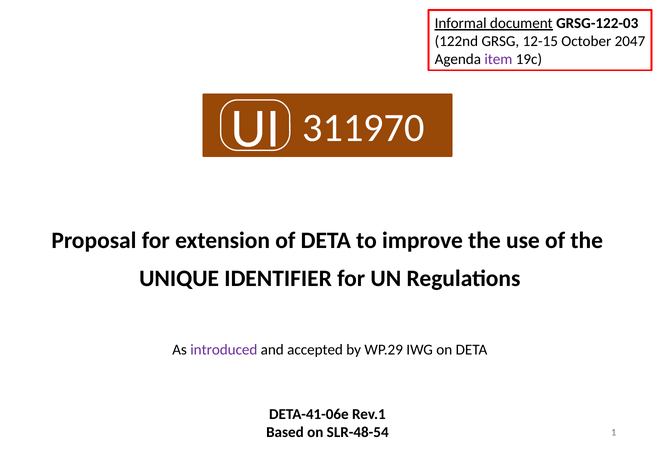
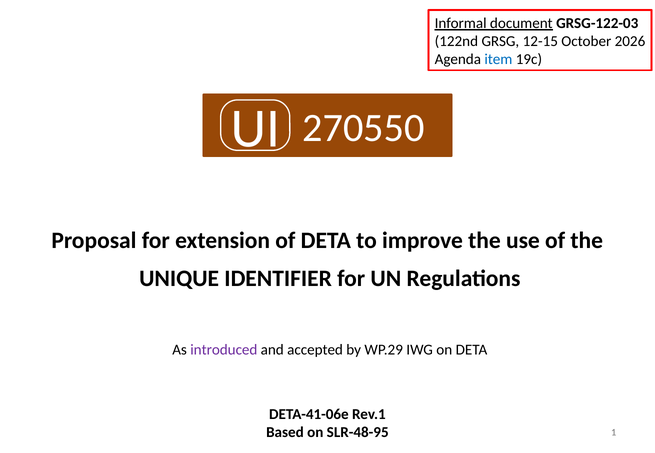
2047: 2047 -> 2026 (630, 41)
item colour: purple -> blue (498, 59)
311970: 311970 -> 270550 (363, 128)
SLR-48-54: SLR-48-54 -> SLR-48-95 (358, 433)
